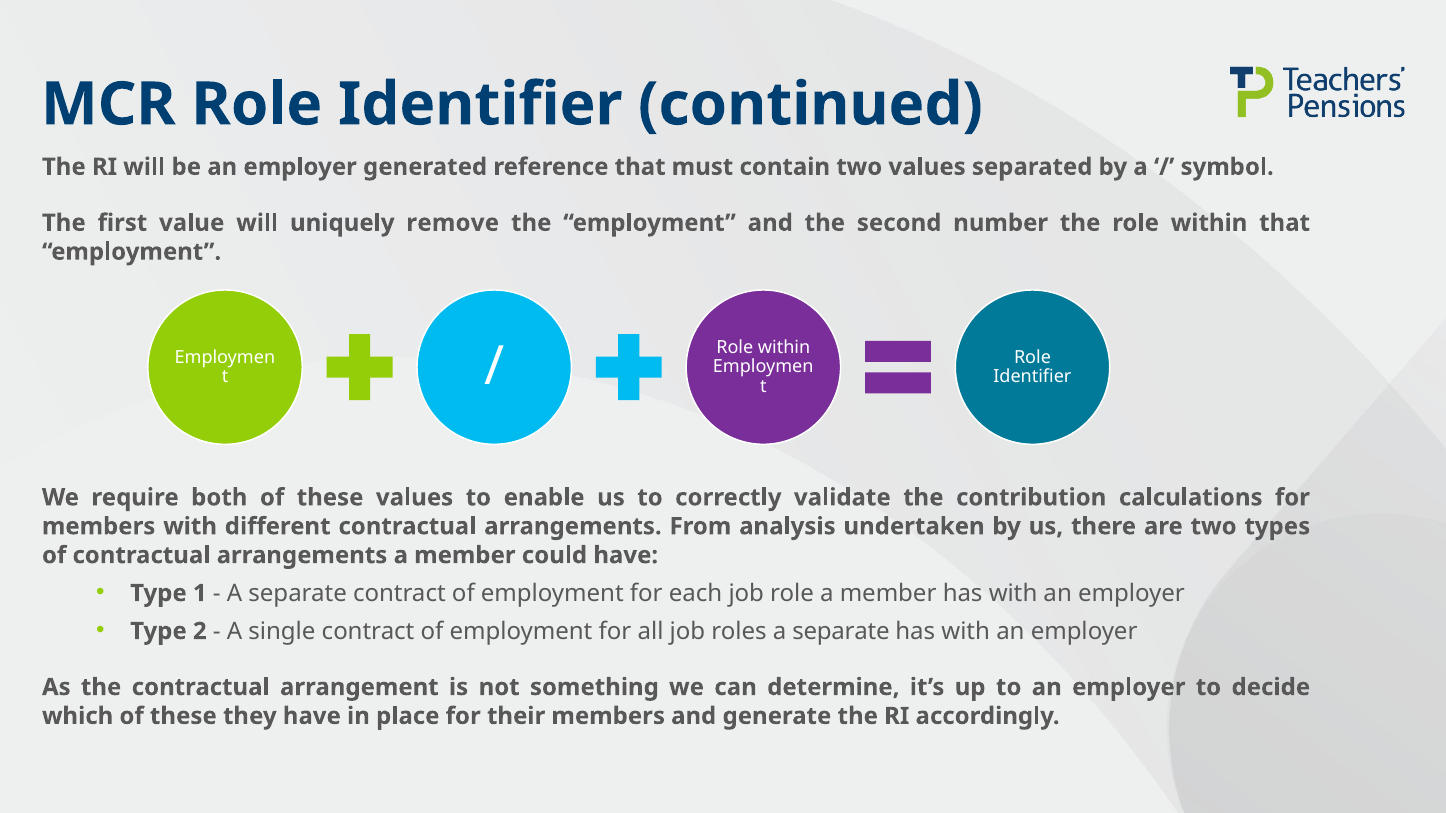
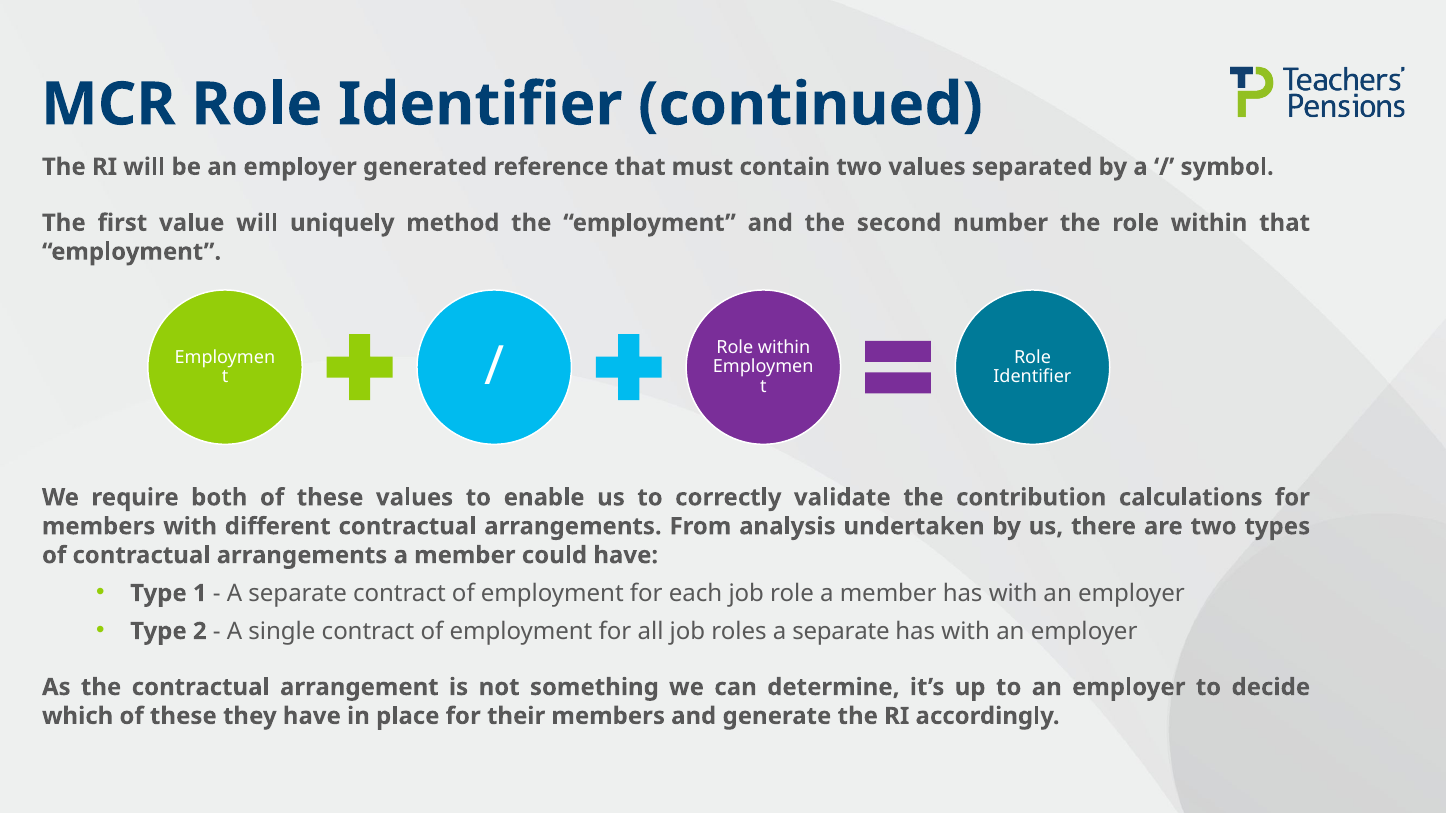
remove: remove -> method (453, 223)
